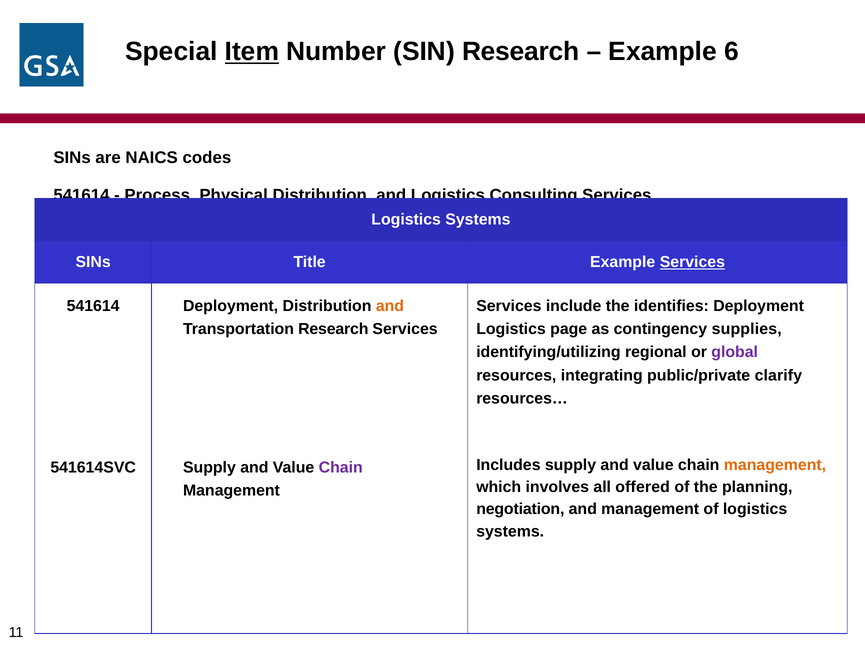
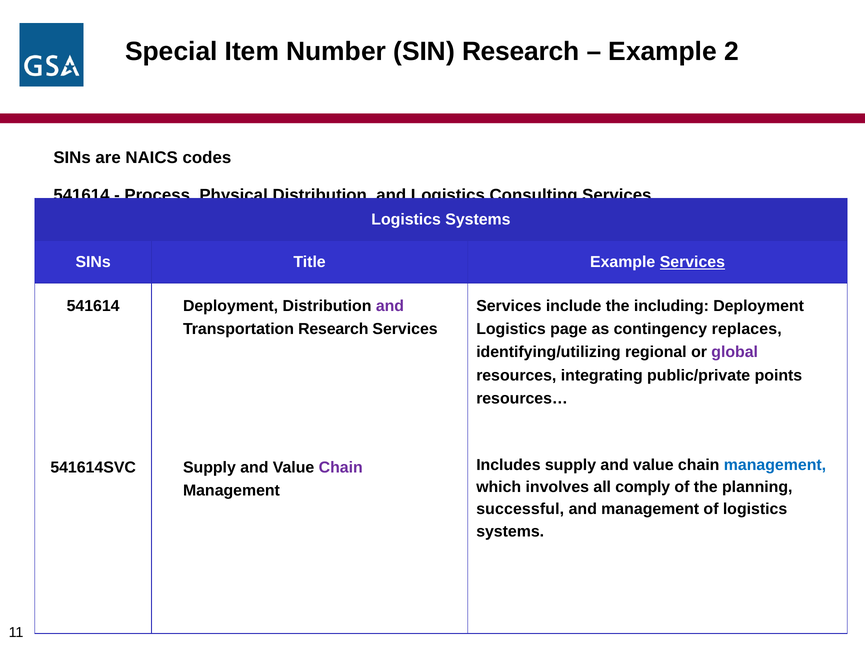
Item underline: present -> none (252, 52)
6: 6 -> 2 (732, 52)
and colour: orange -> purple (390, 306)
identifies: identifies -> including (671, 306)
supplies: supplies -> replaces (747, 329)
clarify: clarify -> points (778, 375)
management colour: orange -> blue (775, 465)
offered: offered -> comply (643, 487)
negotiation: negotiation -> successful (520, 509)
